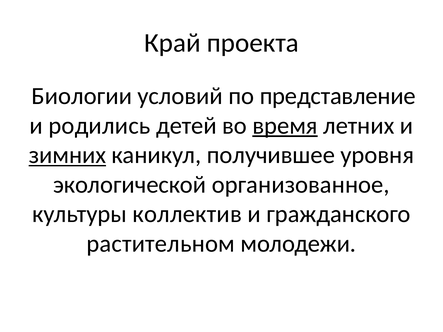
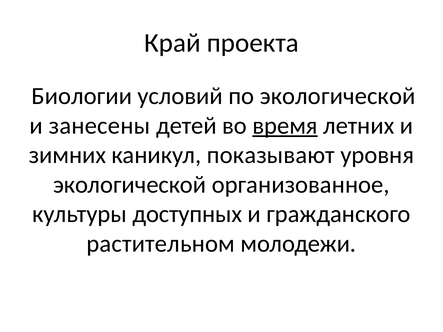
по представление: представление -> экологической (338, 96)
родились: родились -> занесены (99, 126)
зимних underline: present -> none (67, 155)
получившее: получившее -> показывают (271, 155)
коллектив: коллектив -> доступных (187, 214)
